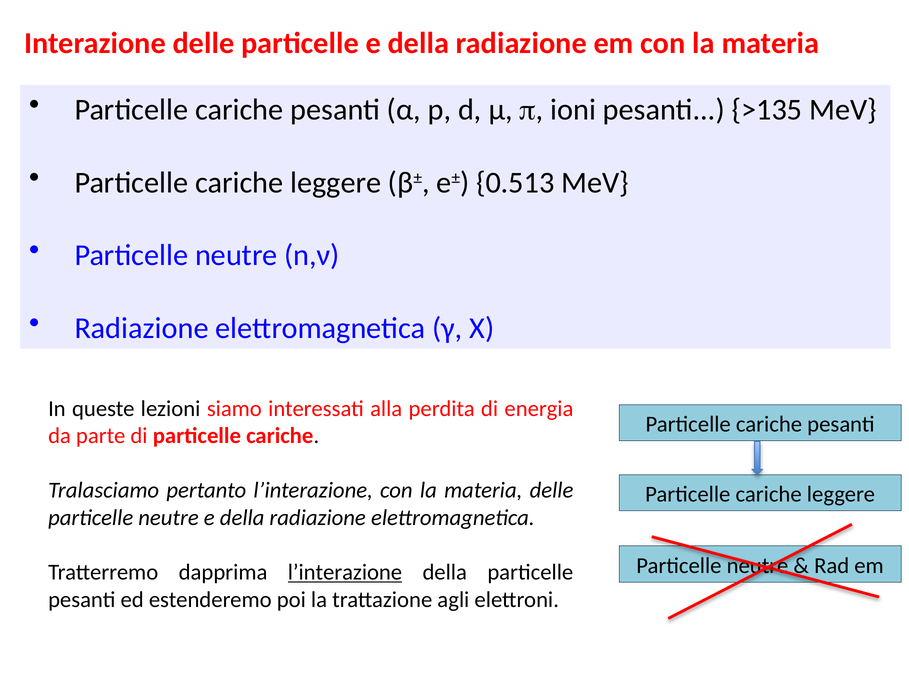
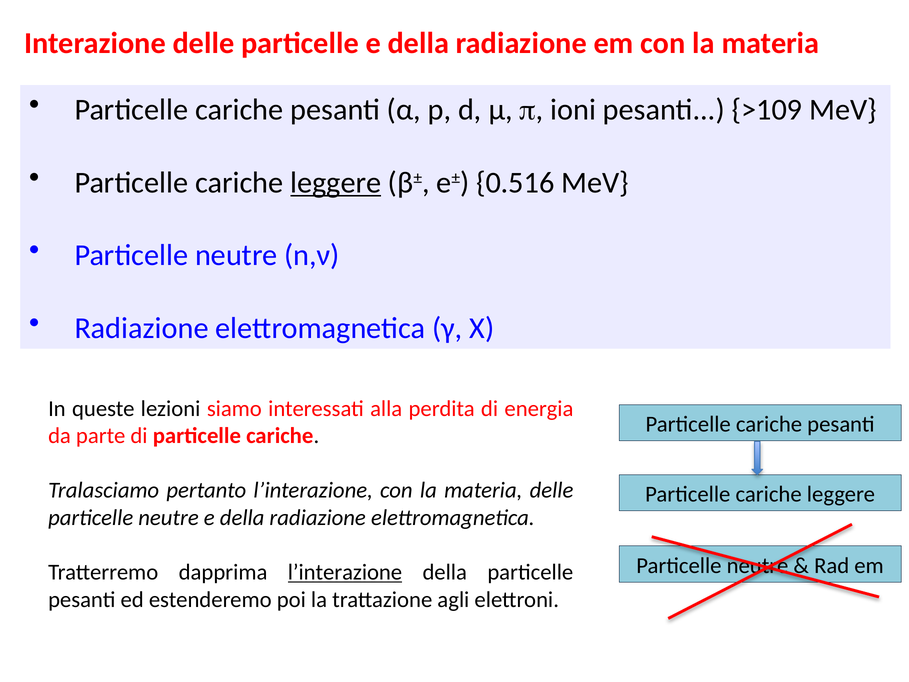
>135: >135 -> >109 (767, 110)
leggere underline: none -> present (336, 183)
0.513: 0.513 -> 0.516 (515, 183)
